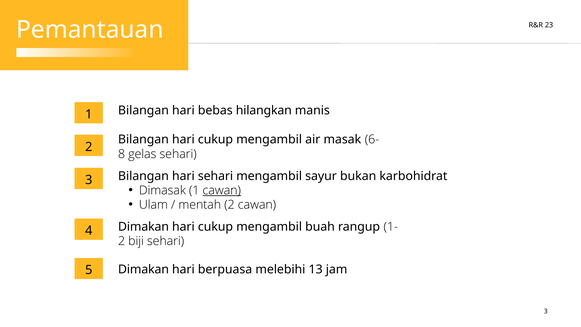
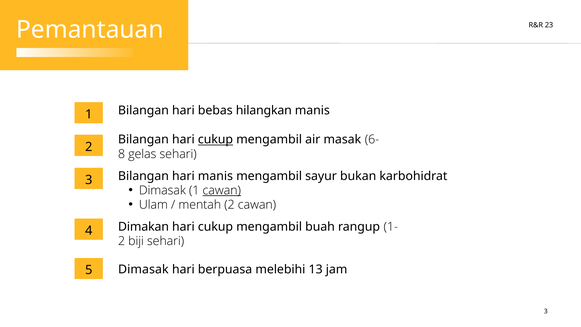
cukup underline: none -> present (215, 140)
hari sehari: sehari -> manis (215, 176)
Dimakan: Dimakan -> Dimasak (143, 269)
